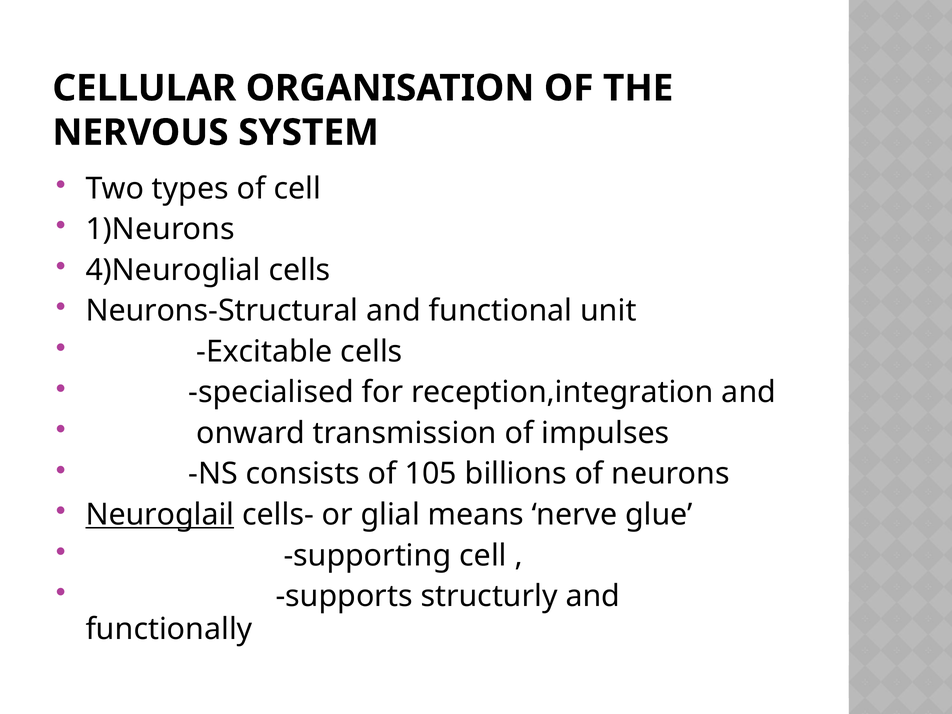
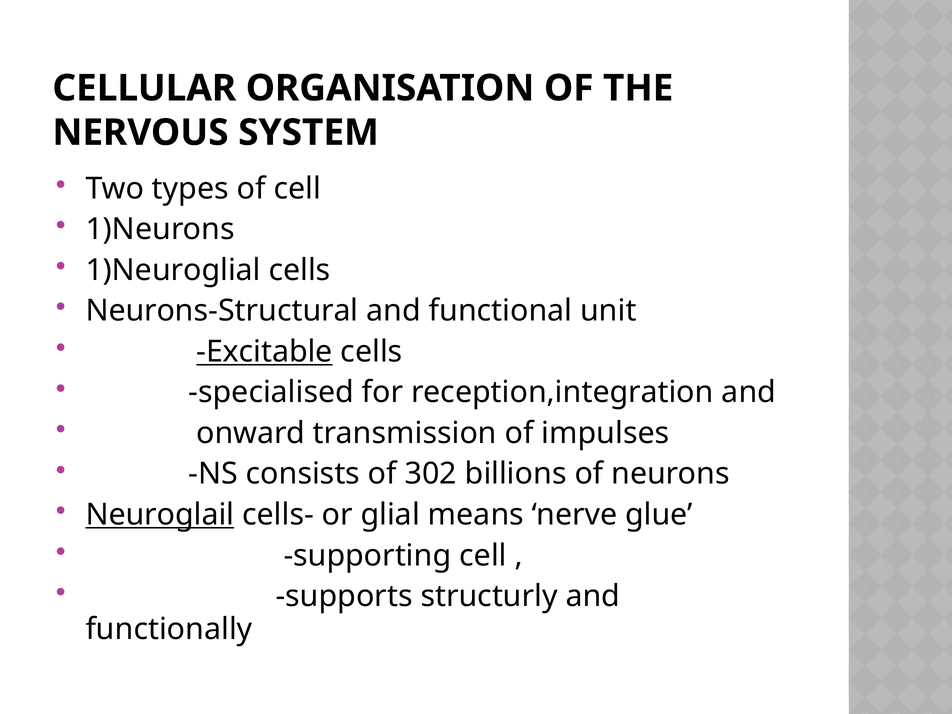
4)Neuroglial: 4)Neuroglial -> 1)Neuroglial (173, 270)
Excitable underline: none -> present (264, 352)
105: 105 -> 302 (431, 474)
